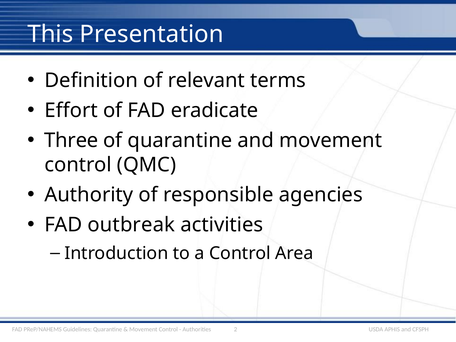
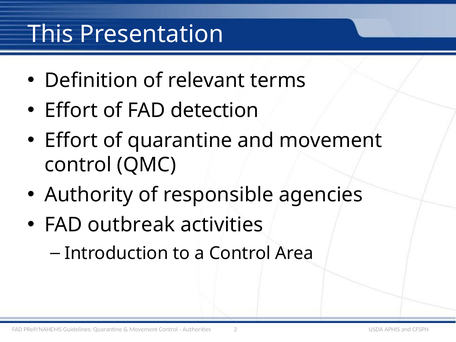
eradicate: eradicate -> detection (215, 110)
Three: Three -> Effort (71, 141)
